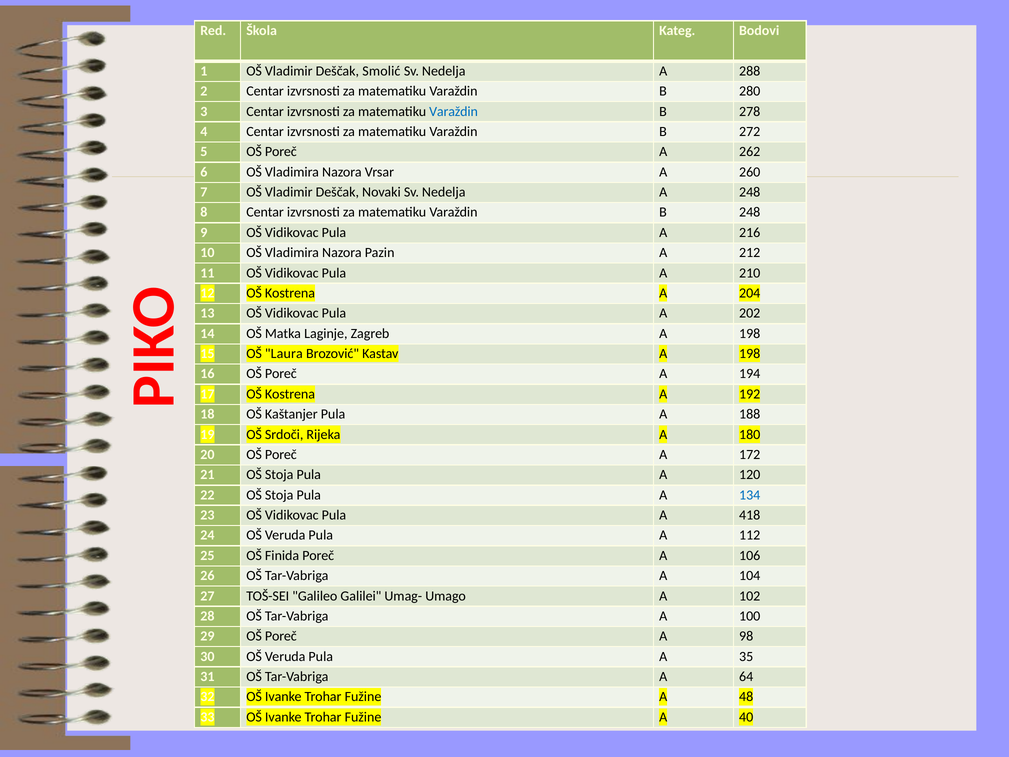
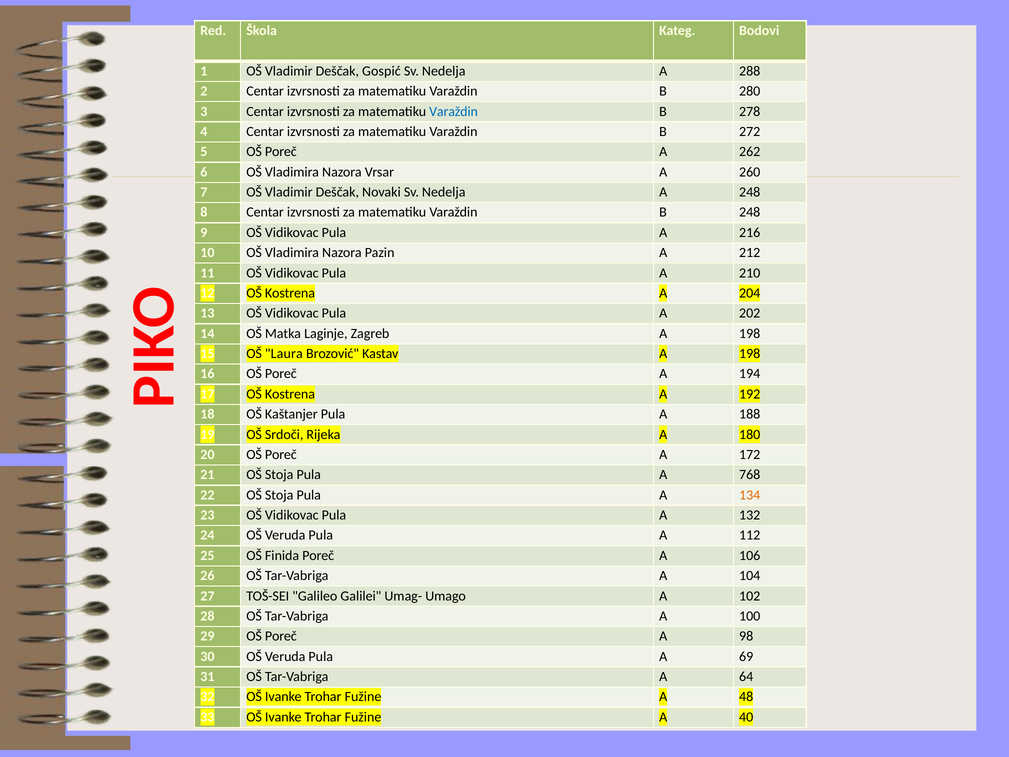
Smolić: Smolić -> Gospić (381, 71)
120: 120 -> 768 (750, 475)
134 colour: blue -> orange (750, 495)
418: 418 -> 132 (750, 515)
35: 35 -> 69 (746, 656)
